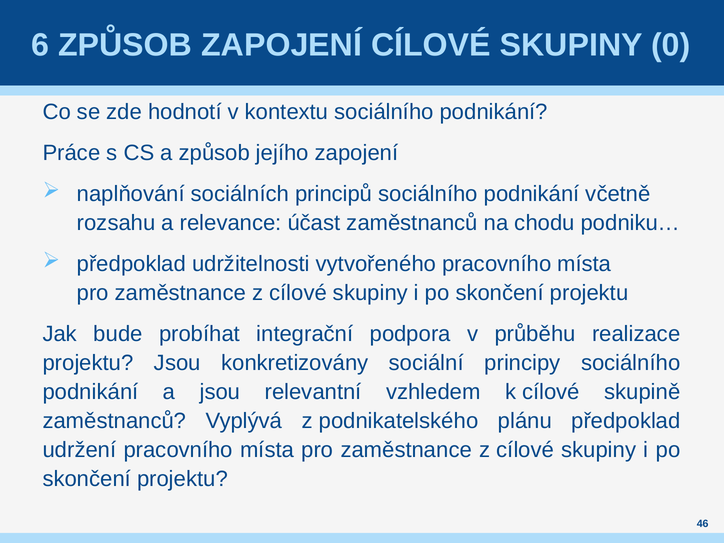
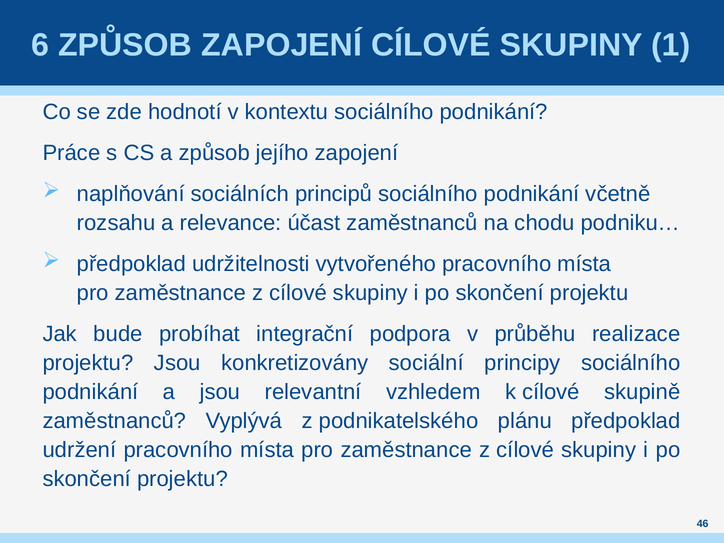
0: 0 -> 1 (671, 45)
